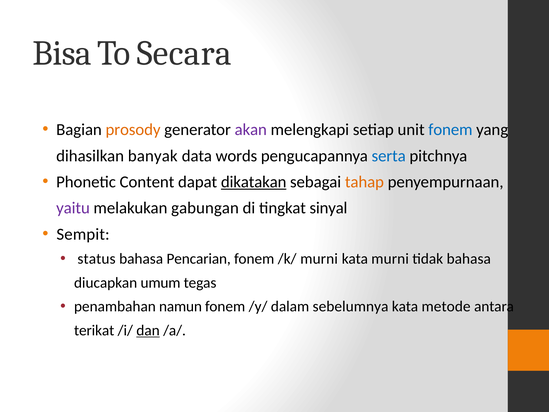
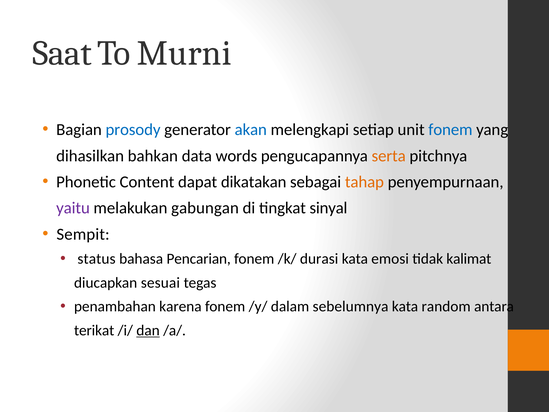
Bisa: Bisa -> Saat (62, 53)
Secara: Secara -> Murni (184, 53)
prosody colour: orange -> blue (133, 130)
akan colour: purple -> blue (251, 130)
banyak: banyak -> bahkan (153, 156)
serta colour: blue -> orange (389, 156)
dikatakan underline: present -> none (254, 182)
/k/ murni: murni -> durasi (319, 259)
kata murni: murni -> emosi (390, 259)
tidak bahasa: bahasa -> kalimat (469, 259)
umum: umum -> sesuai (160, 283)
namun: namun -> karena (180, 306)
metode: metode -> random (446, 306)
